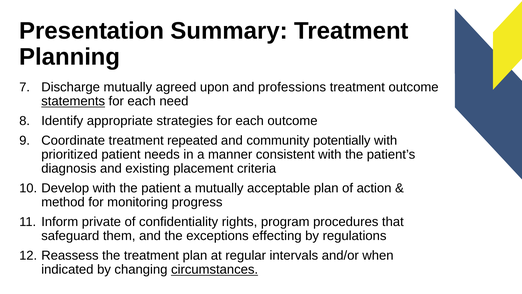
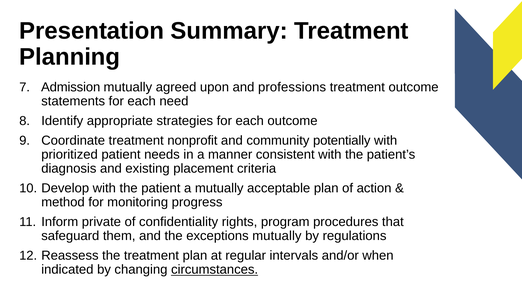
Discharge: Discharge -> Admission (71, 87)
statements underline: present -> none (73, 101)
repeated: repeated -> nonprofit (192, 140)
exceptions effecting: effecting -> mutually (277, 236)
